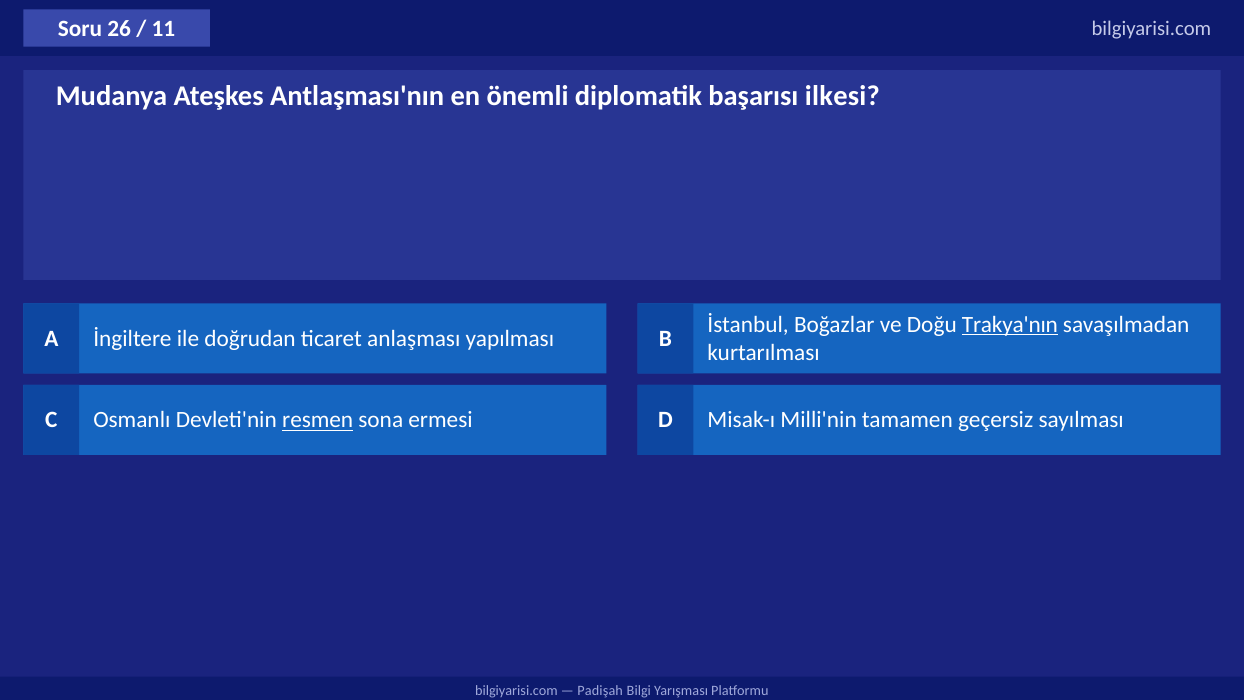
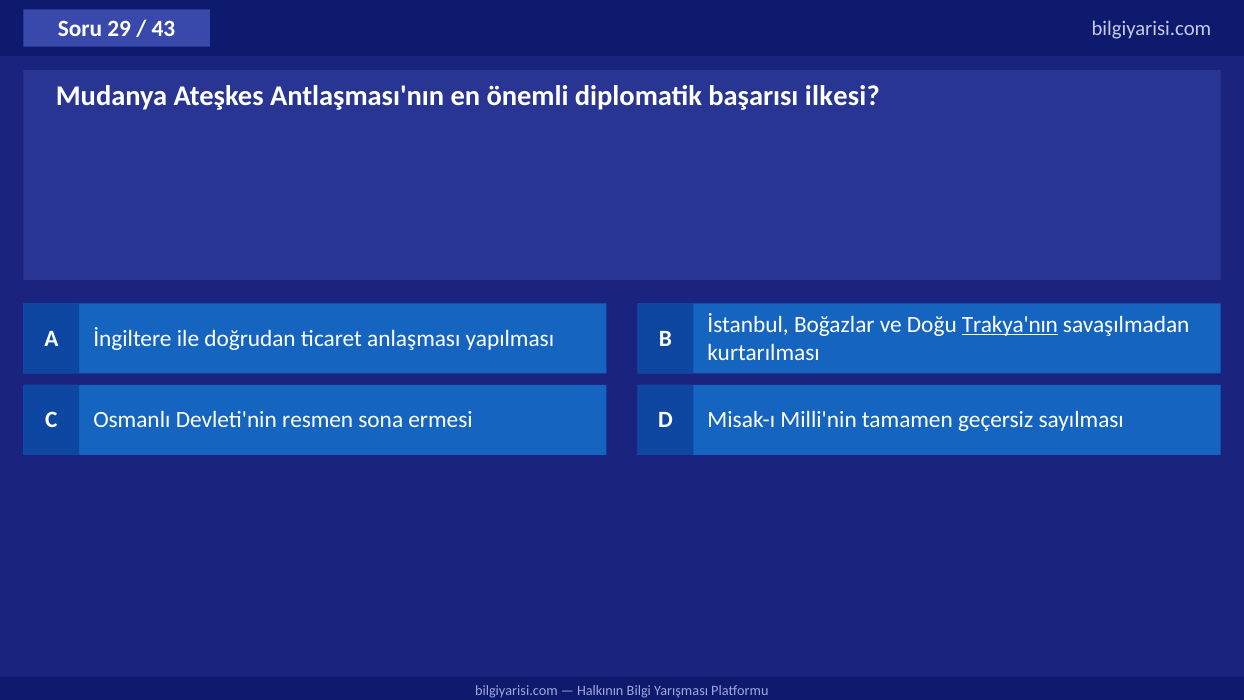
26: 26 -> 29 (119, 28)
11: 11 -> 43 (163, 28)
resmen underline: present -> none (318, 420)
Padişah: Padişah -> Halkının (600, 690)
